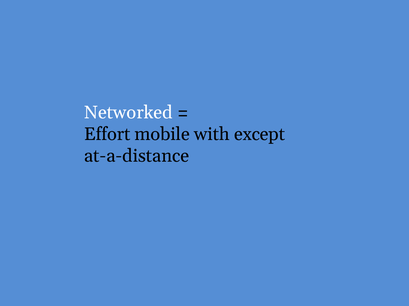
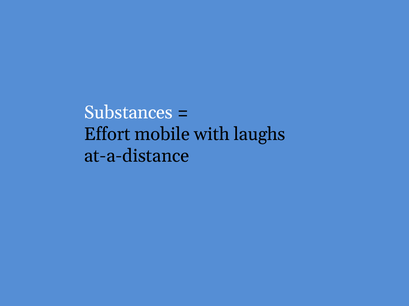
Networked: Networked -> Substances (129, 113)
except: except -> laughs (260, 135)
